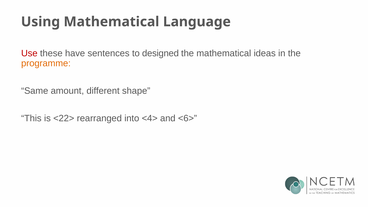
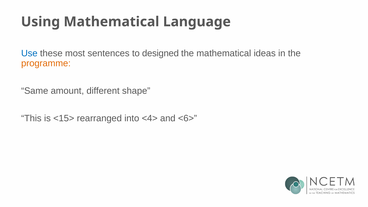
Use colour: red -> blue (29, 53)
have: have -> most (75, 53)
<22>: <22> -> <15> (64, 118)
